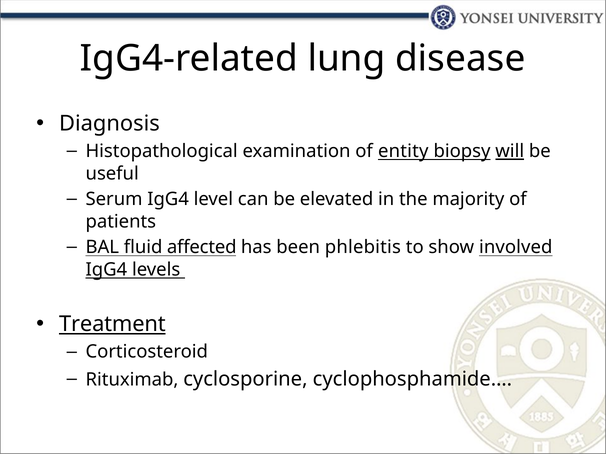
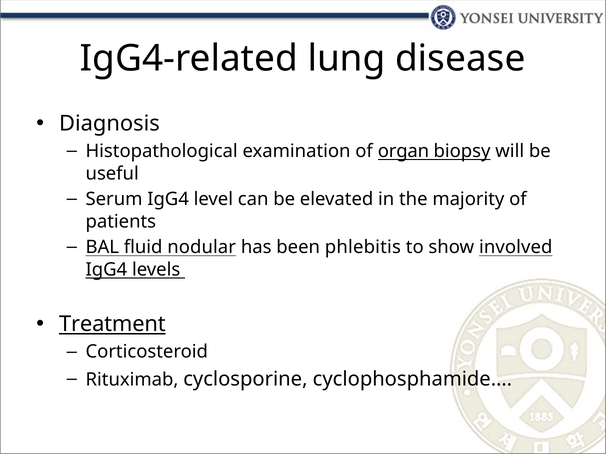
entity: entity -> organ (403, 151)
will underline: present -> none (510, 151)
affected: affected -> nodular (202, 248)
